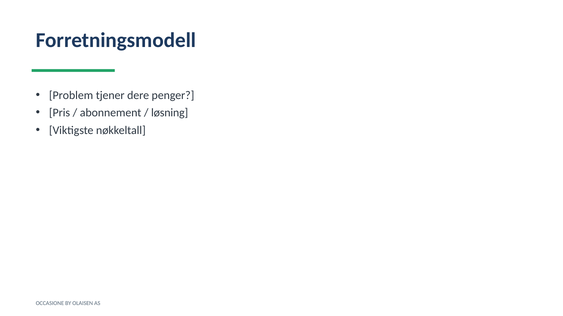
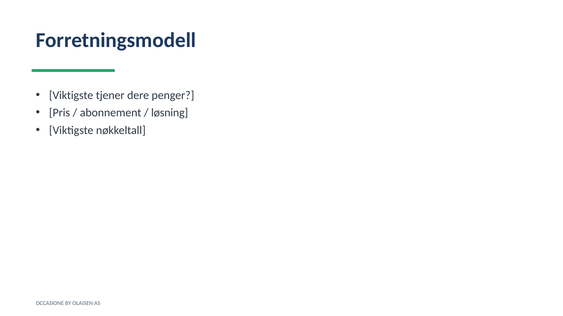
Problem: Problem -> Viktigste (71, 95)
